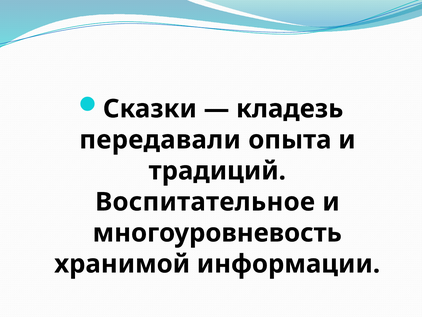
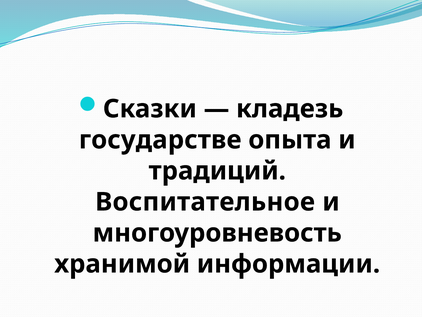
передавали: передавали -> государстве (160, 140)
